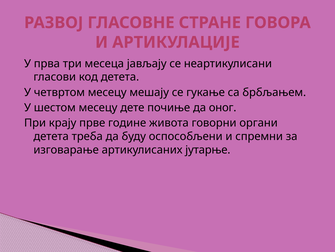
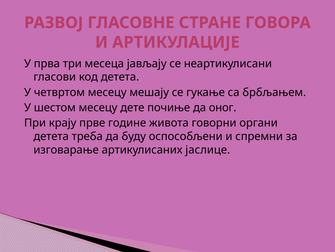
јутарње: јутарње -> јаслице (208, 149)
